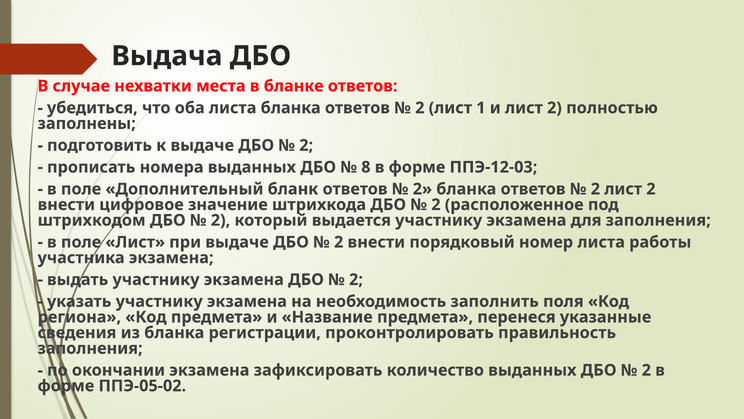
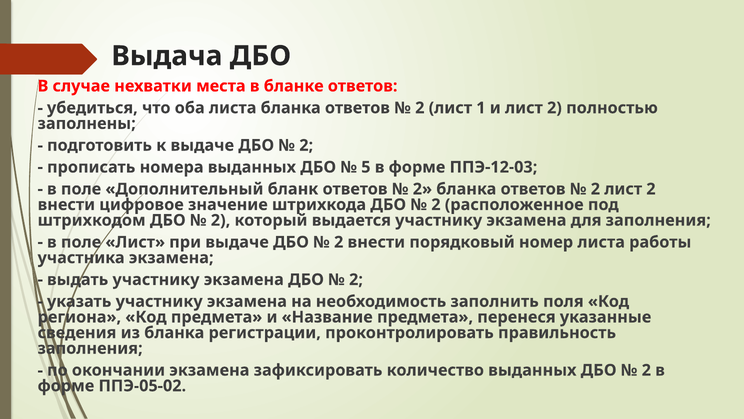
8: 8 -> 5 (366, 167)
